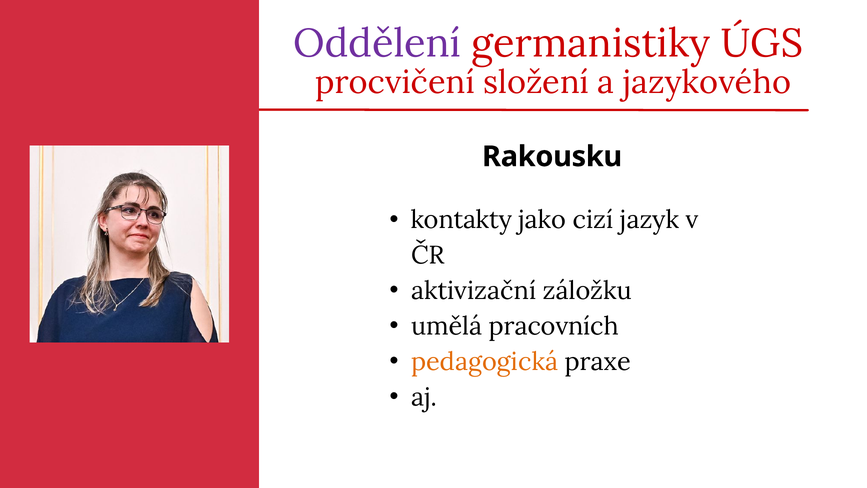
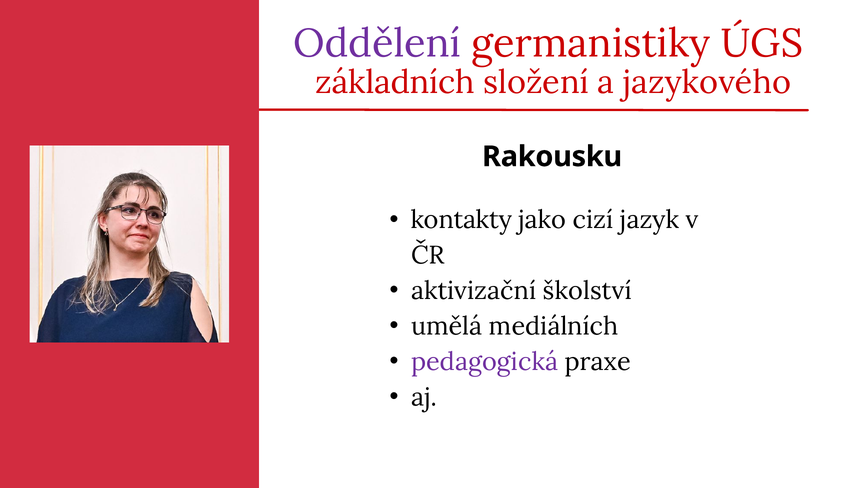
procvičení: procvičení -> základních (395, 82)
záložku: záložku -> školství (587, 291)
pracovních: pracovních -> mediálních (554, 326)
pedagogická colour: orange -> purple (485, 362)
